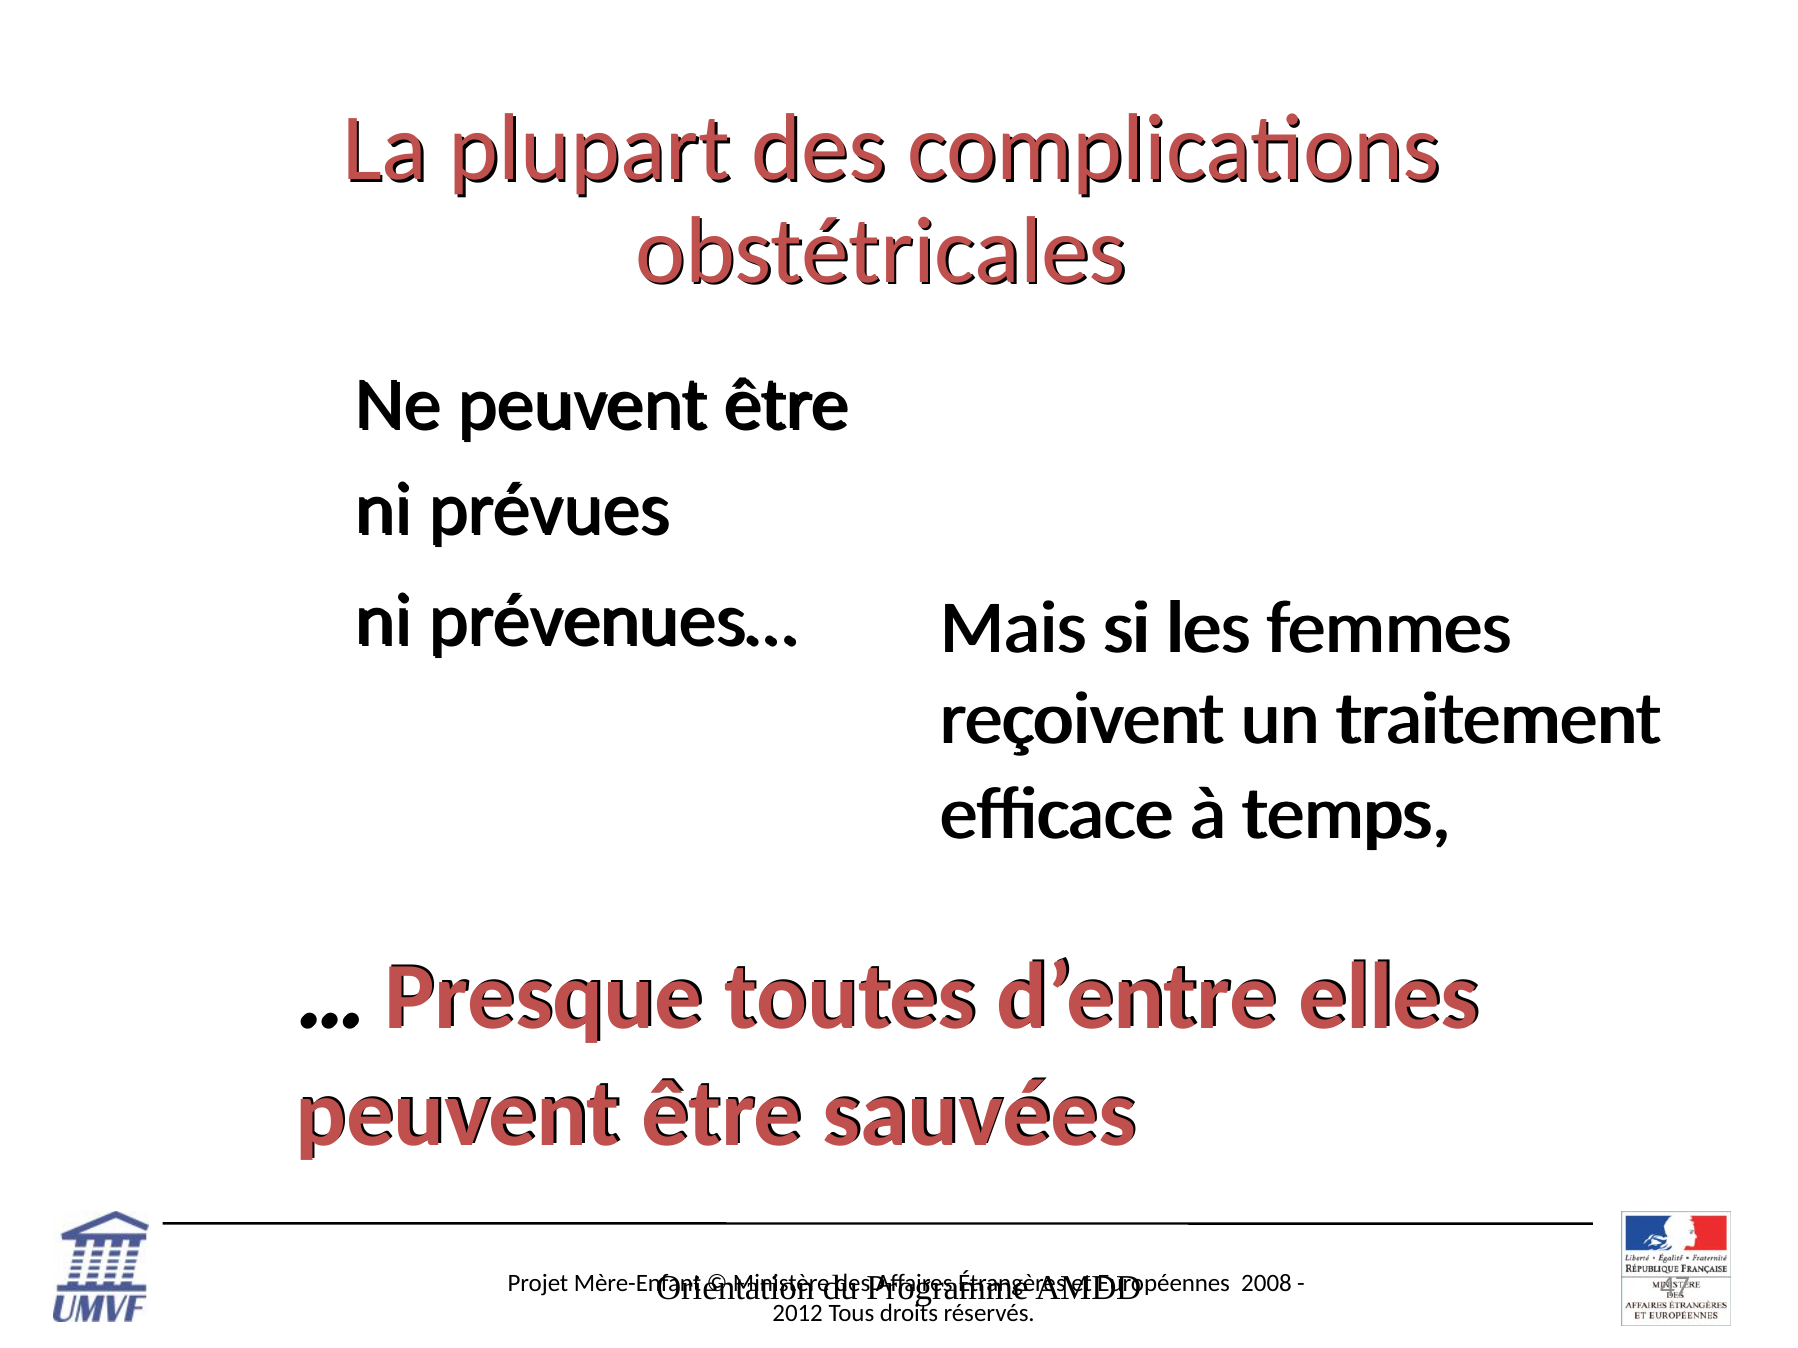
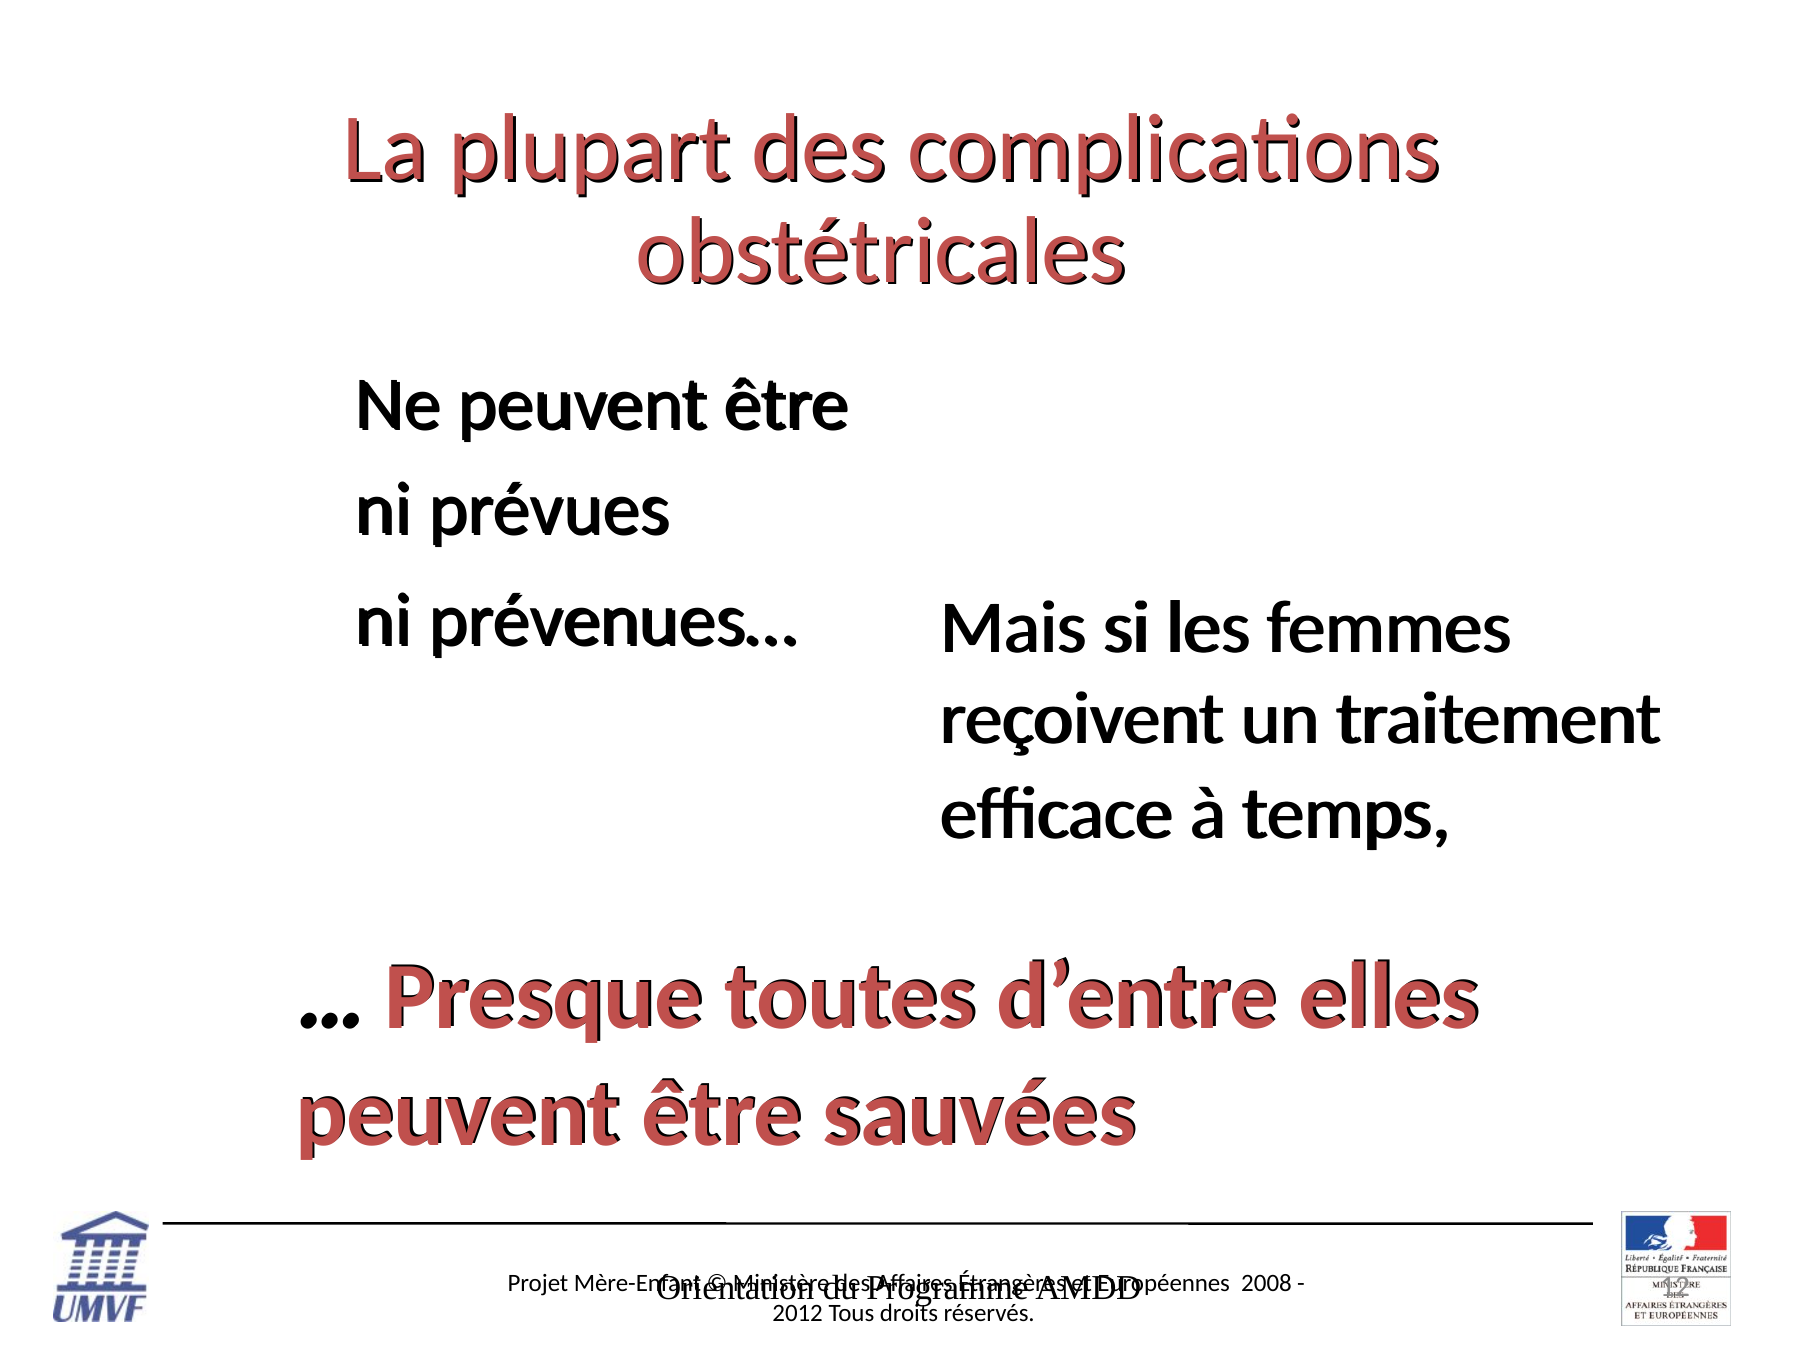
47: 47 -> 12 (1675, 1288)
